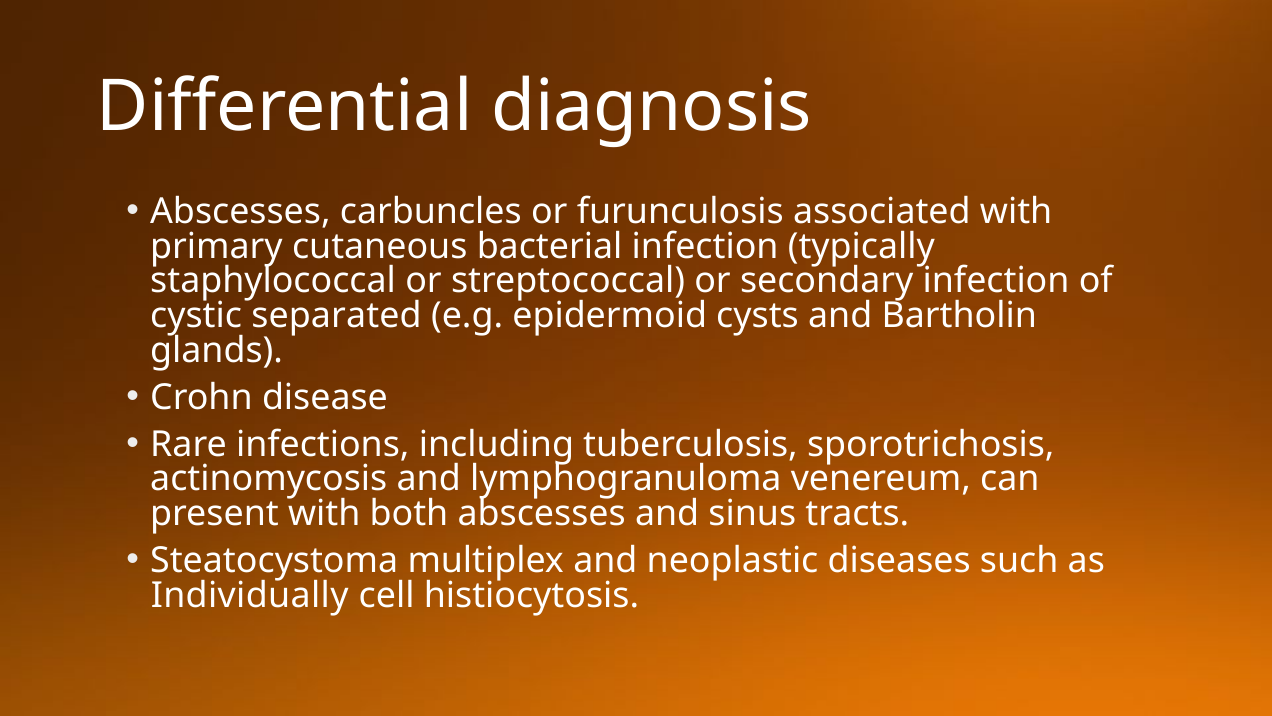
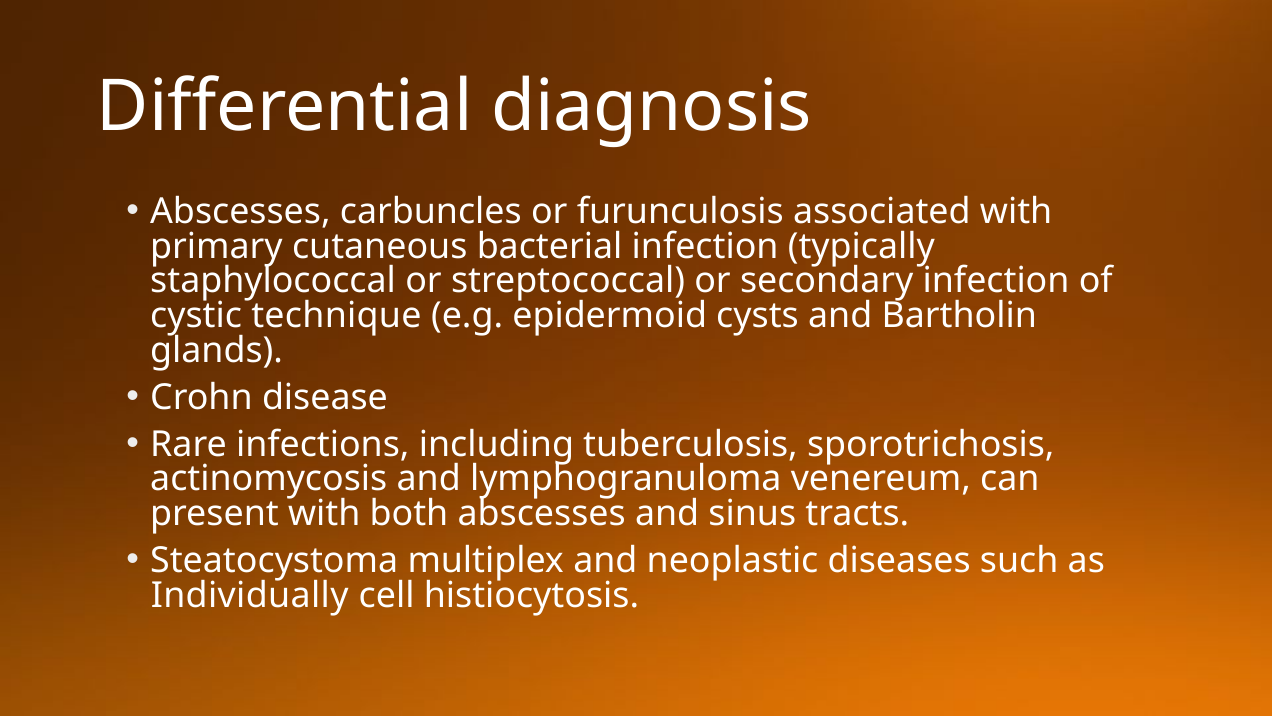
separated: separated -> technique (336, 316)
